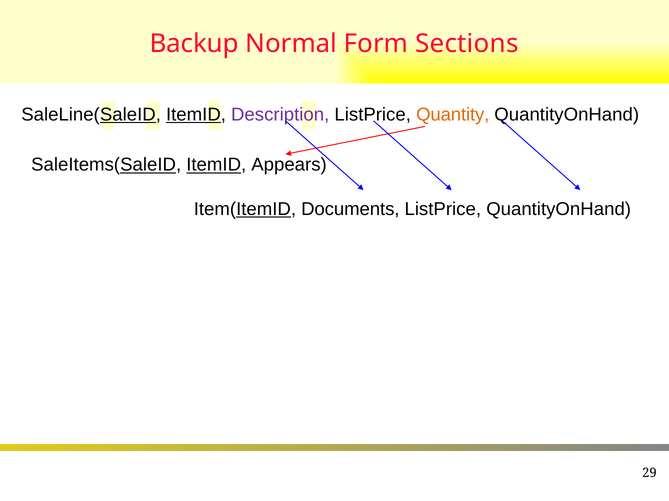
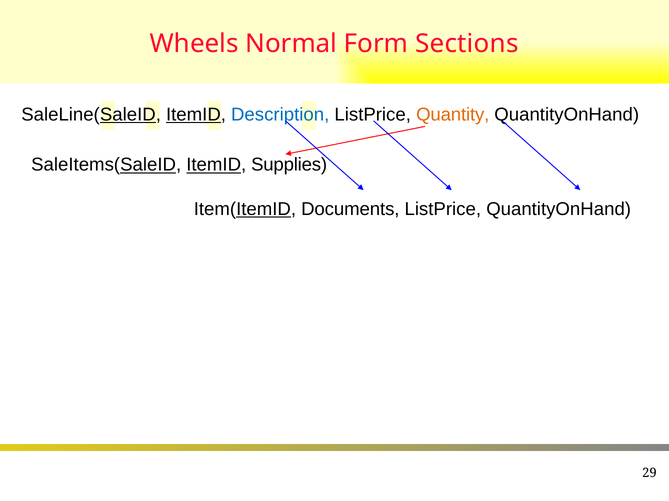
Backup: Backup -> Wheels (194, 44)
Description colour: purple -> blue (280, 115)
Appears: Appears -> Supplies (289, 165)
